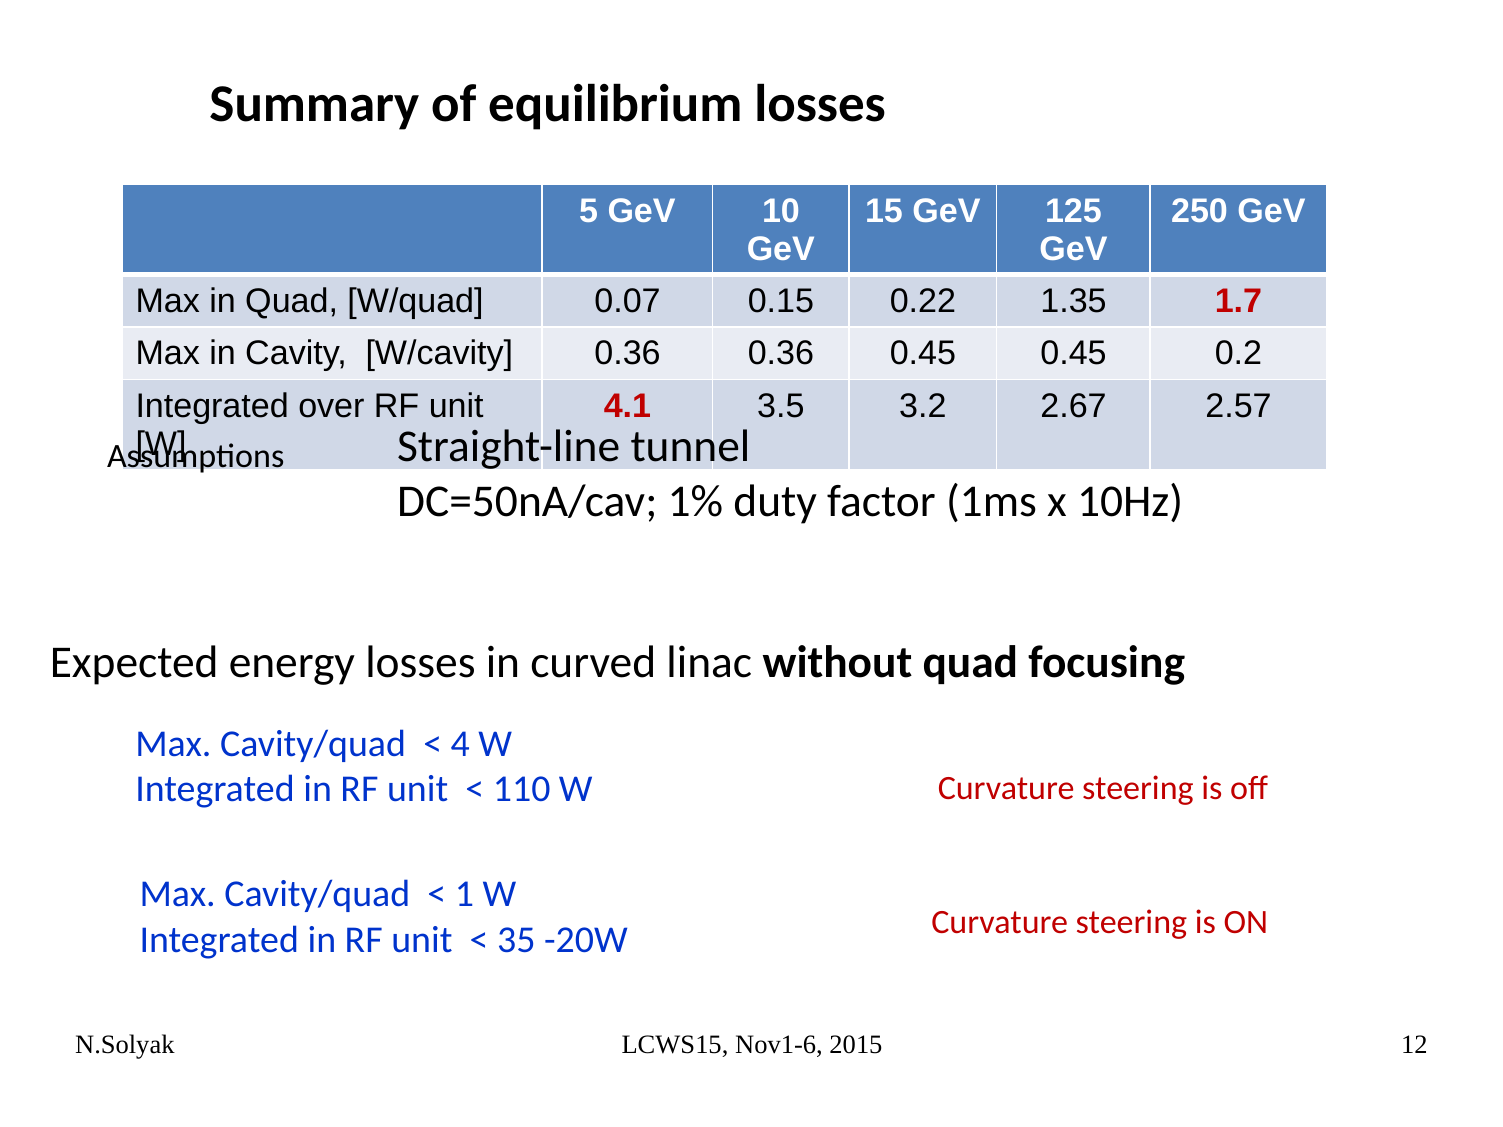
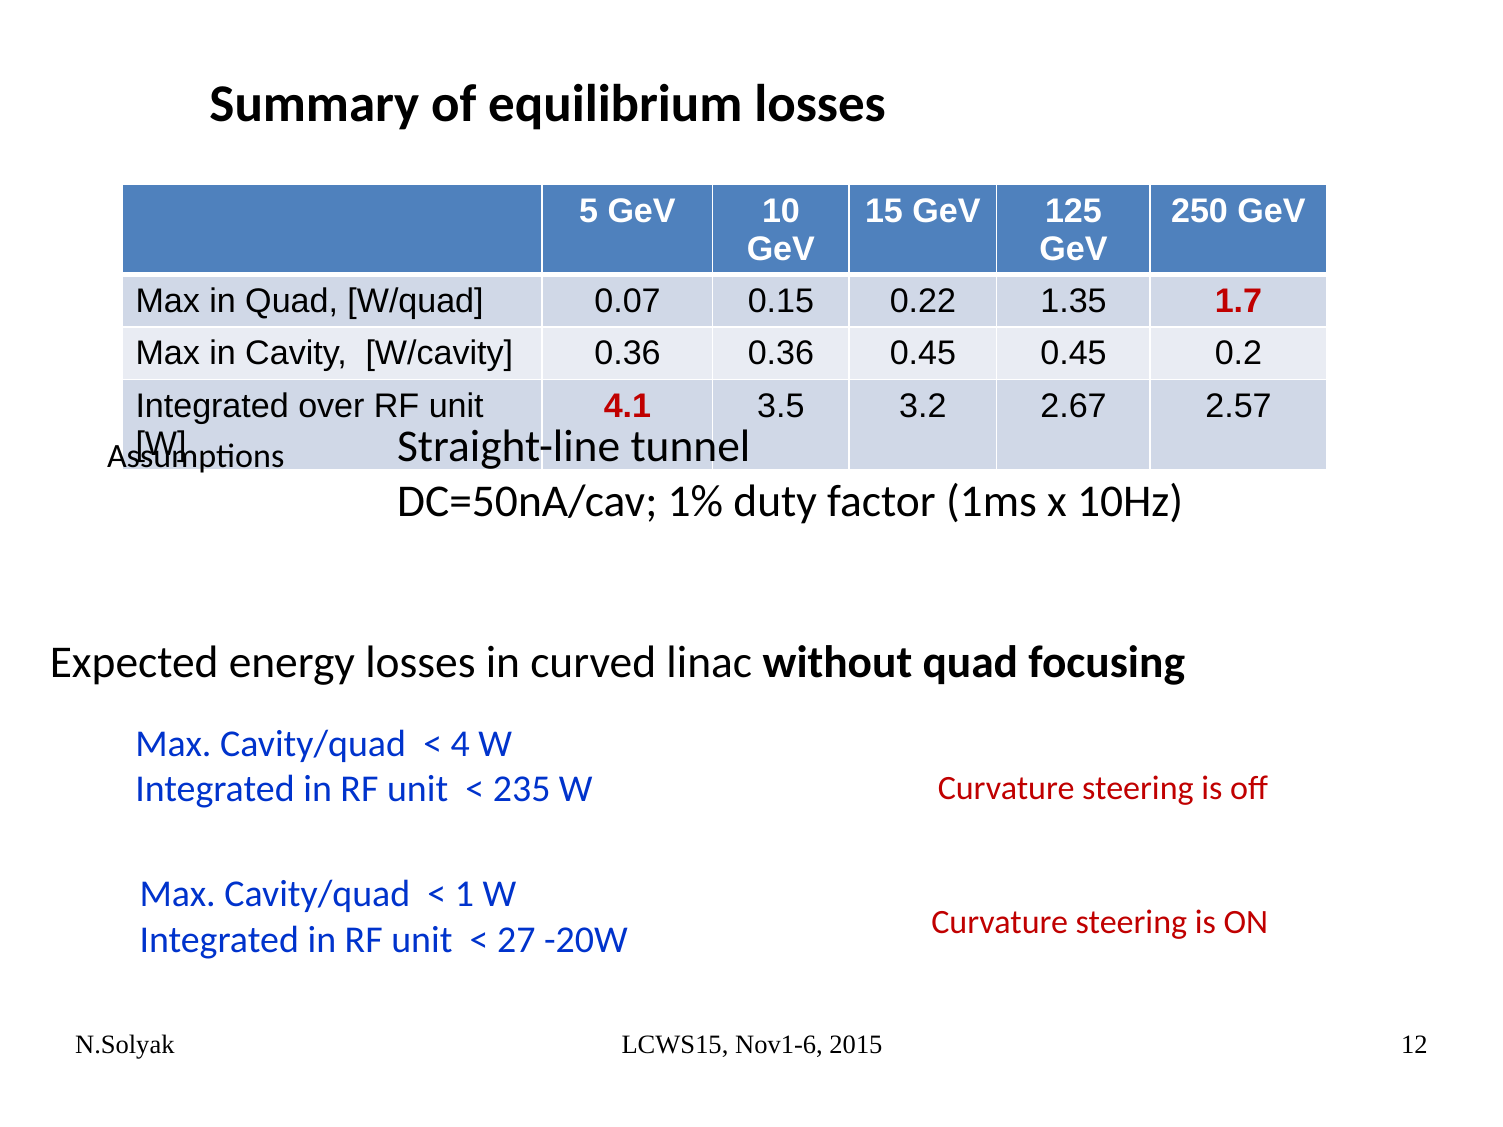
110: 110 -> 235 (522, 789)
35: 35 -> 27 (516, 940)
